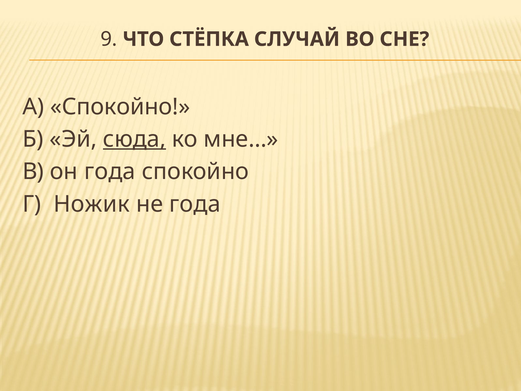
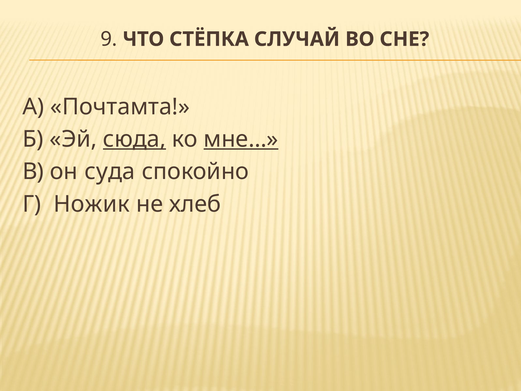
А Спокойно: Спокойно -> Почтамта (120, 107)
мне… underline: none -> present (241, 139)
он года: года -> суда (110, 171)
не года: года -> хлеб (195, 204)
